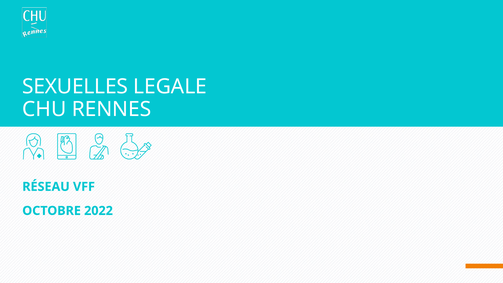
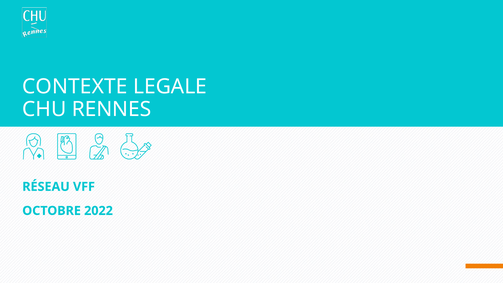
SEXUELLES: SEXUELLES -> CONTEXTE (75, 87)
